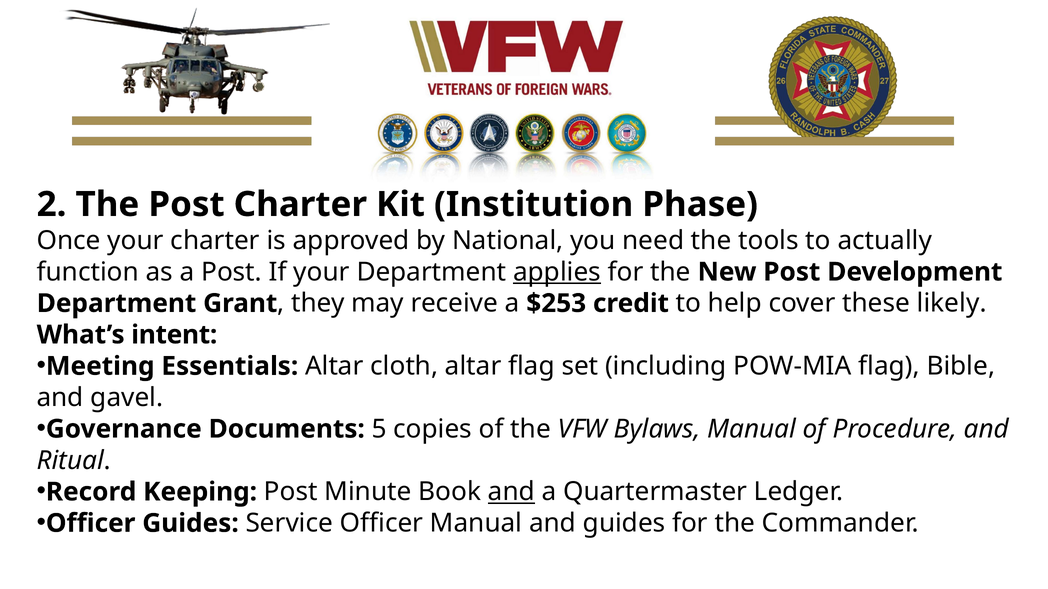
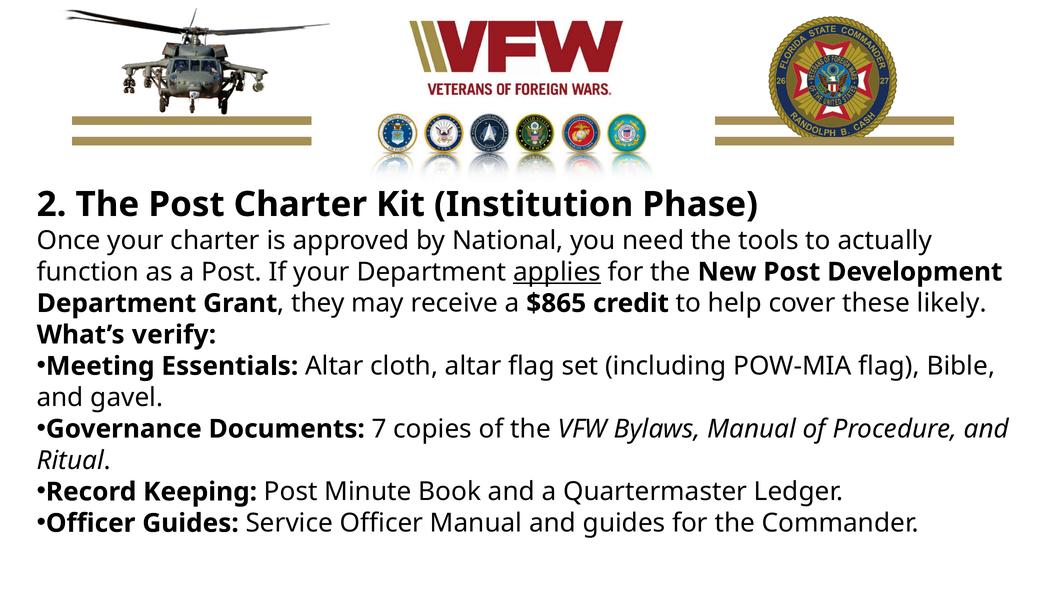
$253: $253 -> $865 (556, 304)
intent: intent -> verify (174, 335)
5: 5 -> 7 (379, 429)
and underline: present -> none (511, 492)
